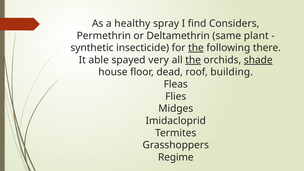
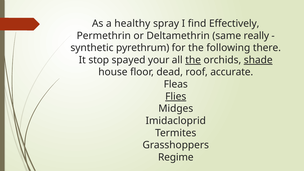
Considers: Considers -> Effectively (234, 23)
plant: plant -> really (256, 36)
insecticide: insecticide -> pyrethrum (143, 48)
the underline: present -> none (196, 48)
able: able -> stop (99, 60)
very: very -> your (159, 60)
building: building -> accurate (232, 72)
Flies underline: none -> present (176, 96)
